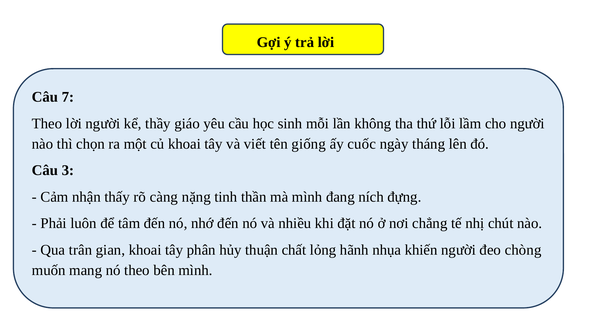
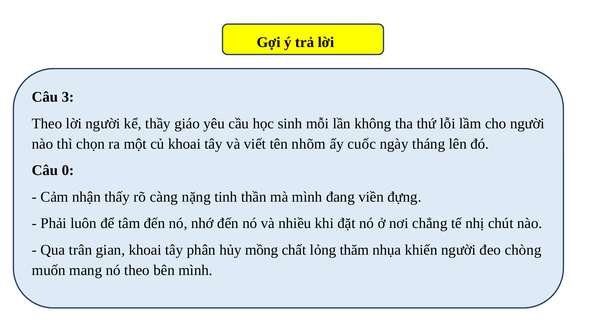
7: 7 -> 3 (68, 97)
giống: giống -> nhõm (309, 144)
3: 3 -> 0 (68, 171)
ních: ních -> viền (371, 197)
thuận: thuận -> mồng (262, 250)
hãnh: hãnh -> thăm (354, 250)
